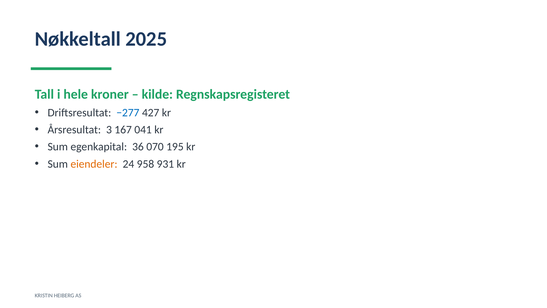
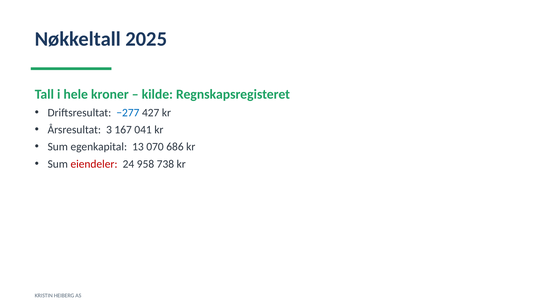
36: 36 -> 13 (138, 147)
195: 195 -> 686 (175, 147)
eiendeler colour: orange -> red (94, 164)
931: 931 -> 738 (165, 164)
